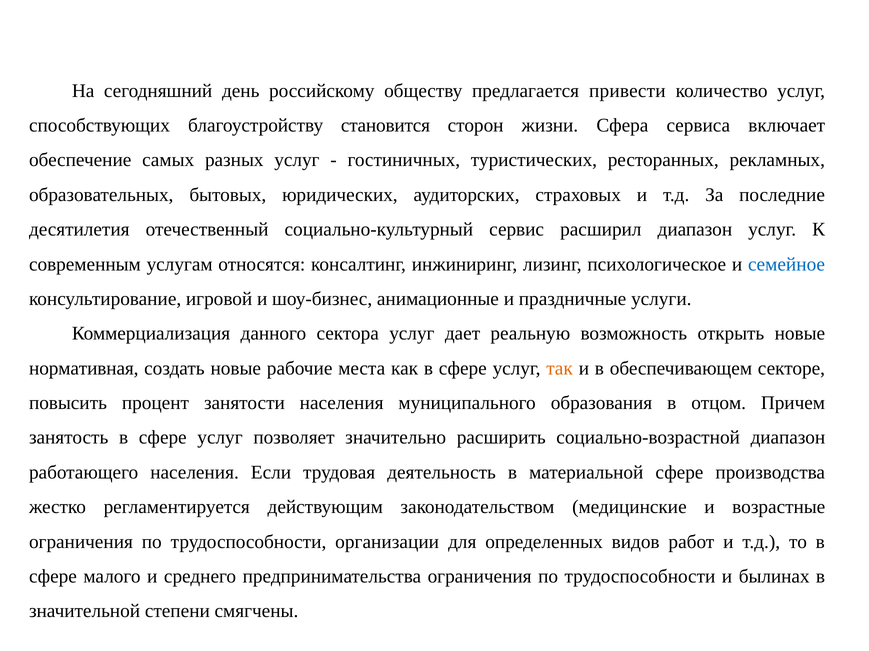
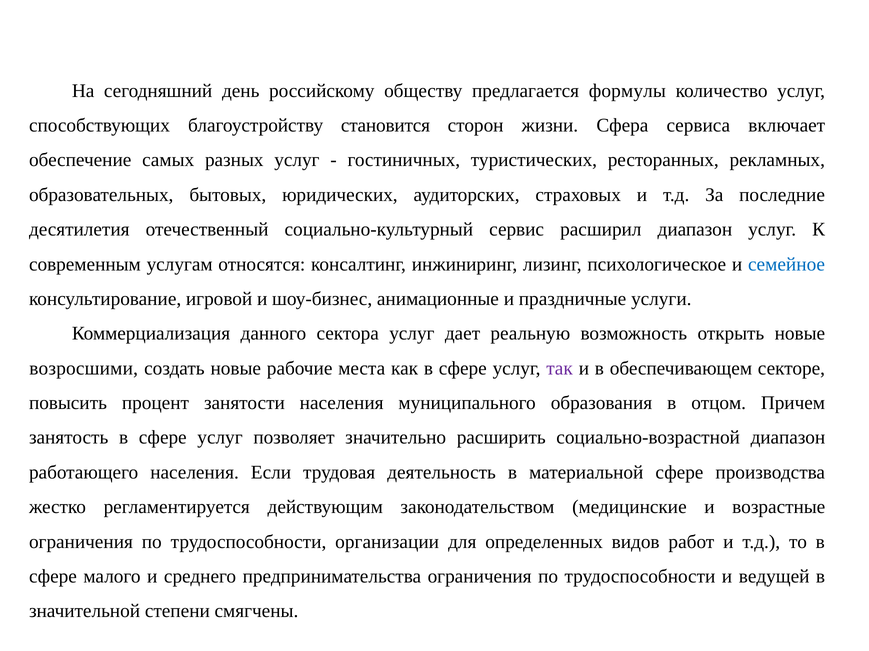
привести: привести -> формулы (627, 91)
нормативная: нормативная -> возросшими (84, 369)
так colour: orange -> purple (560, 369)
былинах: былинах -> ведущей (774, 577)
